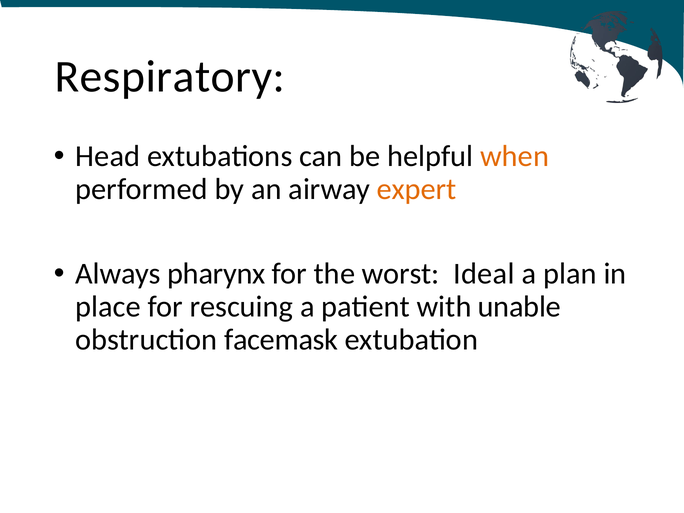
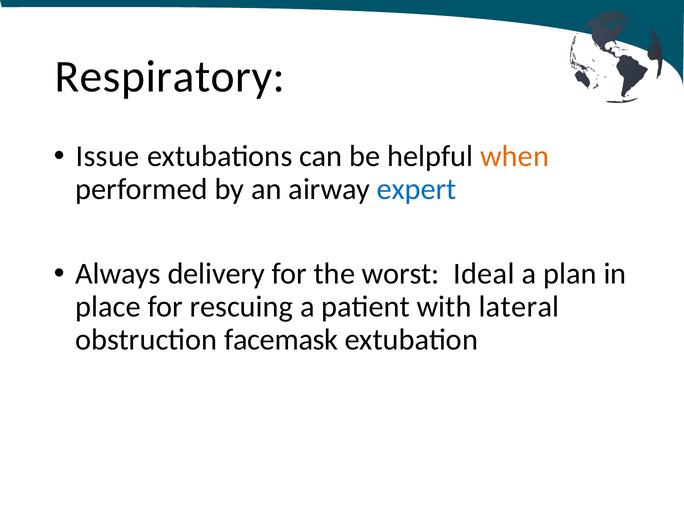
Head: Head -> Issue (108, 156)
expert colour: orange -> blue (417, 189)
pharynx: pharynx -> delivery (216, 274)
unable: unable -> lateral (519, 307)
